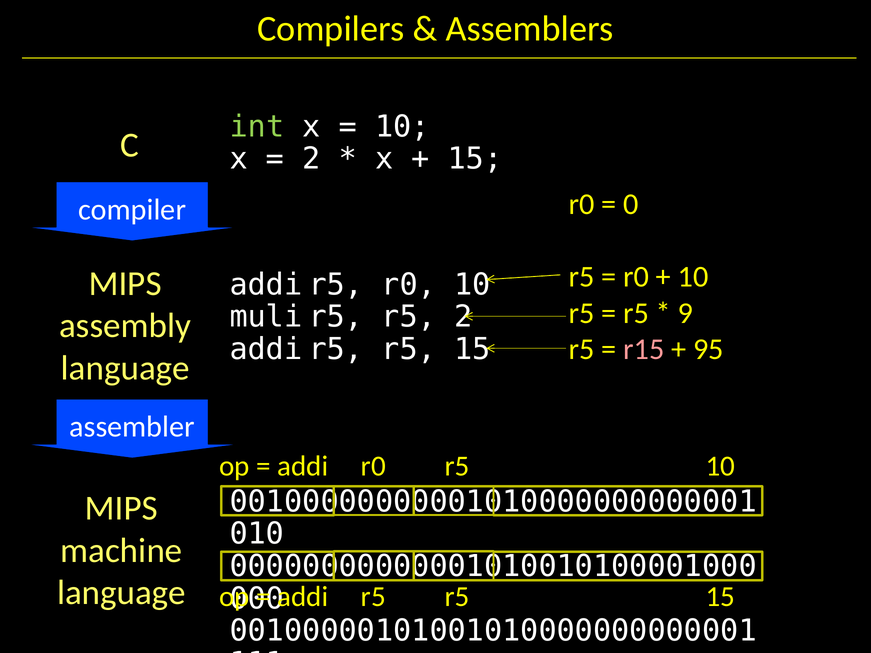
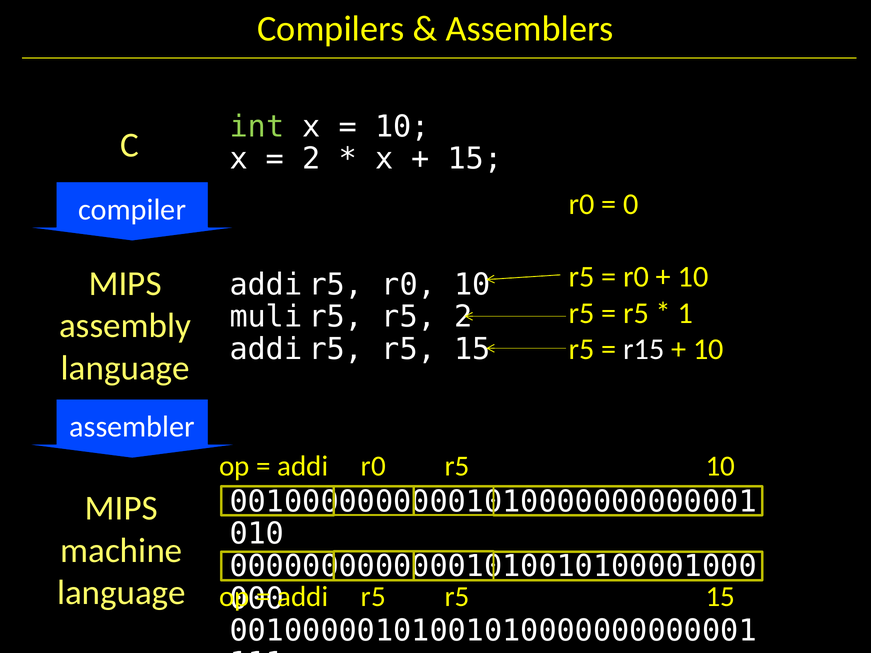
9: 9 -> 1 (685, 313)
r15 colour: pink -> white (644, 350)
95: 95 -> 10 (708, 350)
